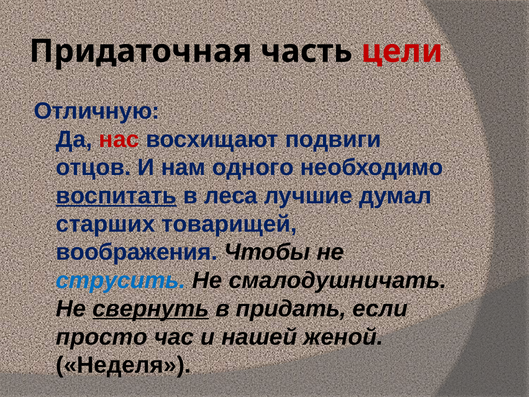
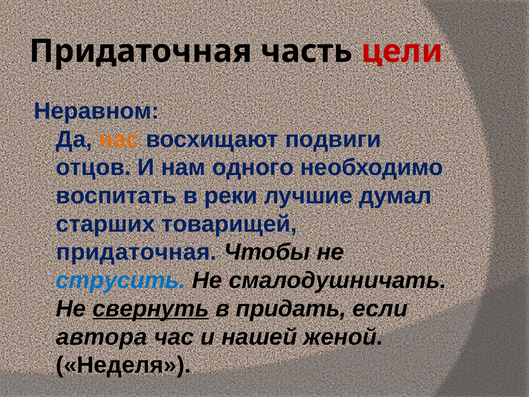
Отличную: Отличную -> Неравном (97, 111)
нас colour: red -> orange (119, 139)
воспитать underline: present -> none (116, 196)
леса: леса -> реки (231, 196)
воображения: воображения -> придаточная (137, 252)
просто: просто -> автора (102, 337)
